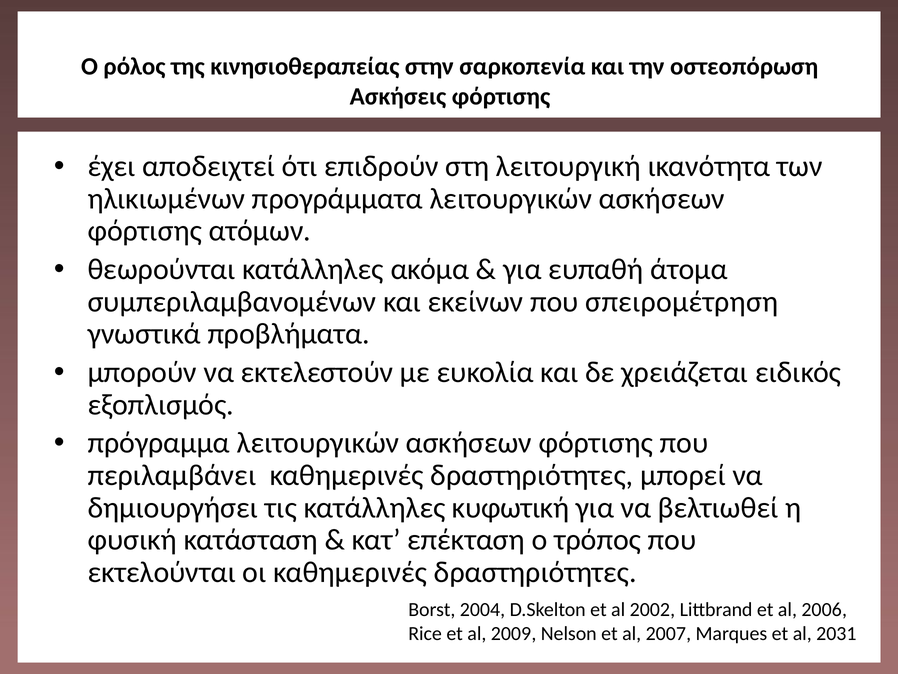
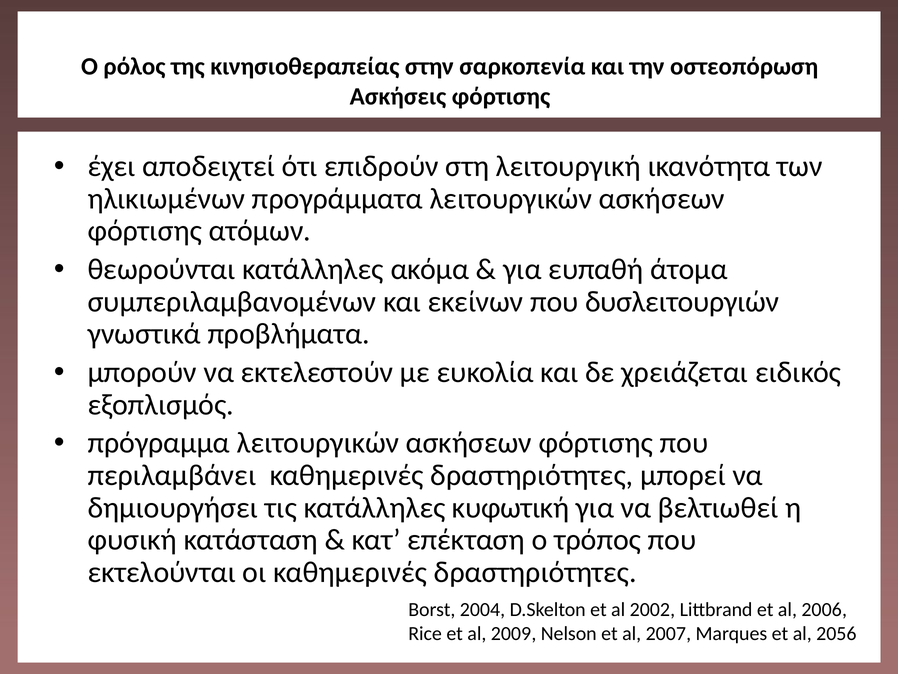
σπειρομέτρηση: σπειρομέτρηση -> δυσλειτουργιών (682, 302)
2031: 2031 -> 2056 (836, 633)
